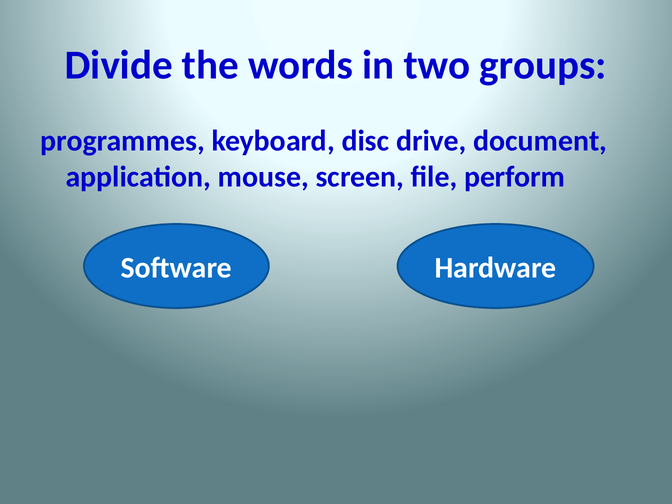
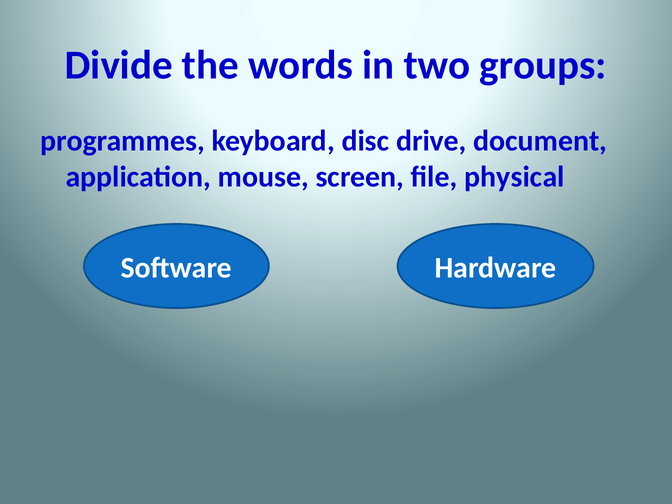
perform: perform -> physical (514, 177)
